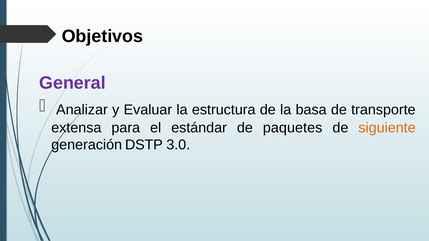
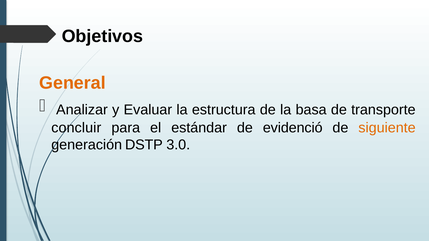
General colour: purple -> orange (72, 83)
extensa: extensa -> concluir (76, 128)
paquetes: paquetes -> evidenció (293, 128)
